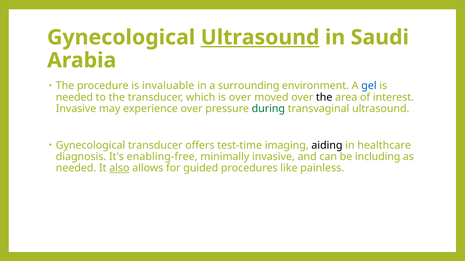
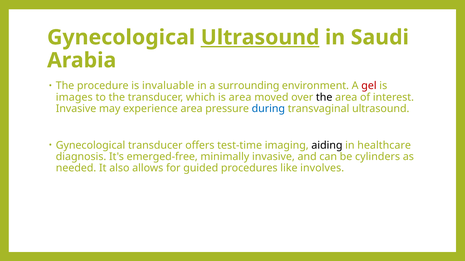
gel colour: blue -> red (369, 86)
needed: needed -> images (74, 97)
is over: over -> area (240, 97)
experience over: over -> area (192, 109)
during colour: green -> blue (268, 109)
enabling-free: enabling-free -> emerged-free (162, 157)
including: including -> cylinders (378, 157)
also underline: present -> none (119, 168)
painless: painless -> involves (322, 168)
